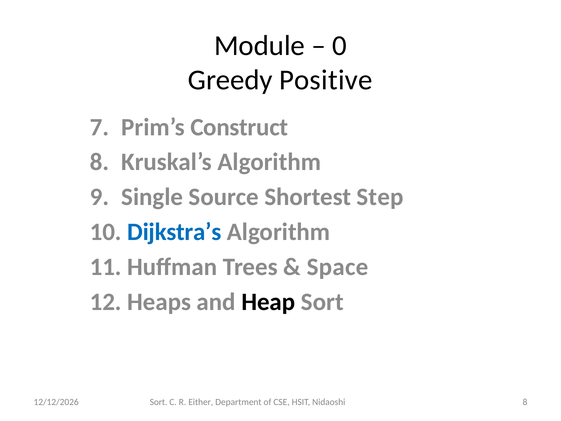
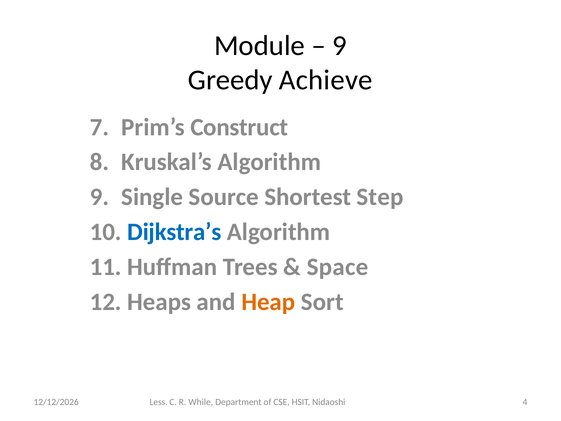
0: 0 -> 9 (340, 45)
Positive: Positive -> Achieve (326, 80)
Heap colour: black -> orange (268, 302)
8: 8 -> 4 (525, 402)
Sort: Sort -> Less (159, 402)
Either: Either -> While (201, 402)
